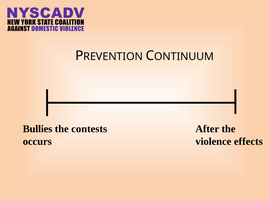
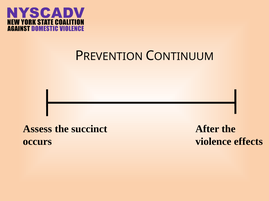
Bullies: Bullies -> Assess (37, 129)
contests: contests -> succinct (89, 129)
